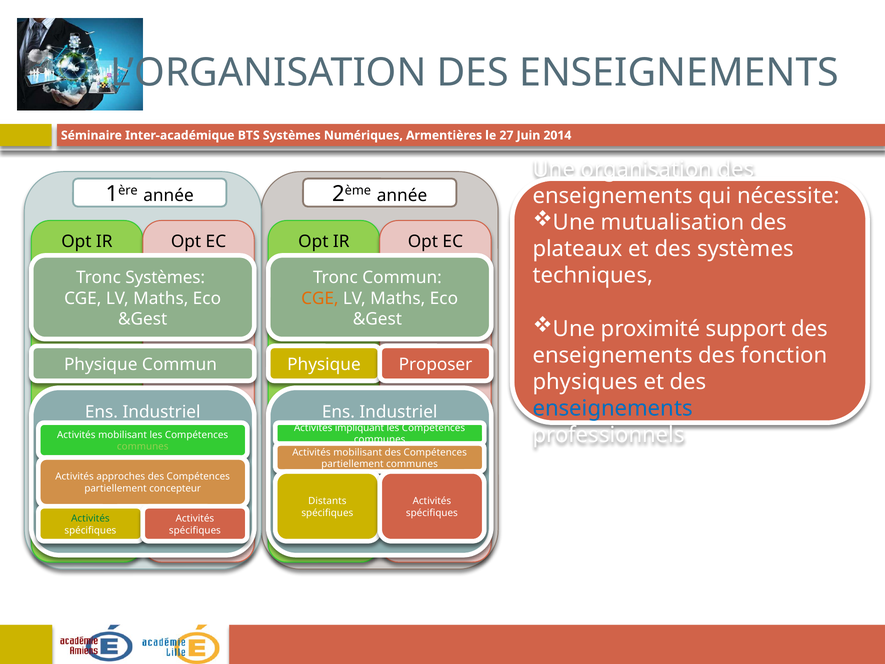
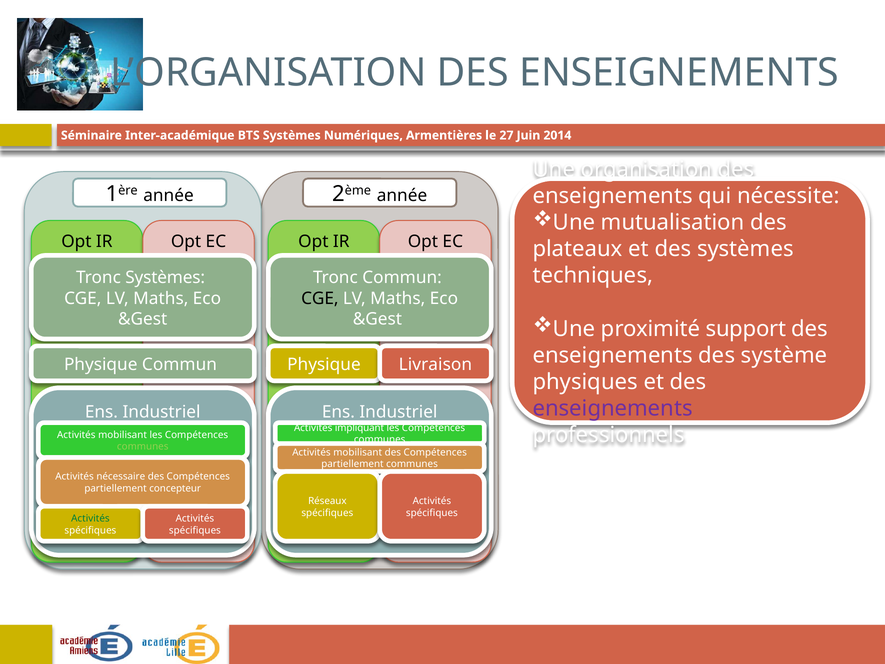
CGE colour: orange -> black (320, 298)
fonction: fonction -> système (784, 355)
Proposer: Proposer -> Livraison (435, 364)
enseignements colour: blue -> purple (613, 408)
approches: approches -> nécessaire (121, 477)
Distants: Distants -> Réseaux (327, 501)
